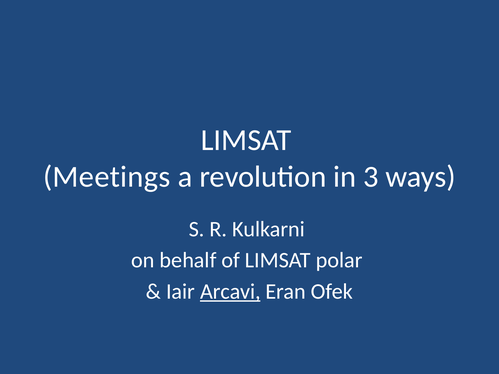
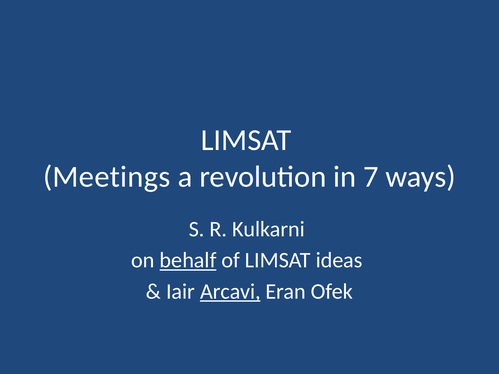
3: 3 -> 7 (371, 177)
behalf underline: none -> present (188, 260)
polar: polar -> ideas (339, 260)
